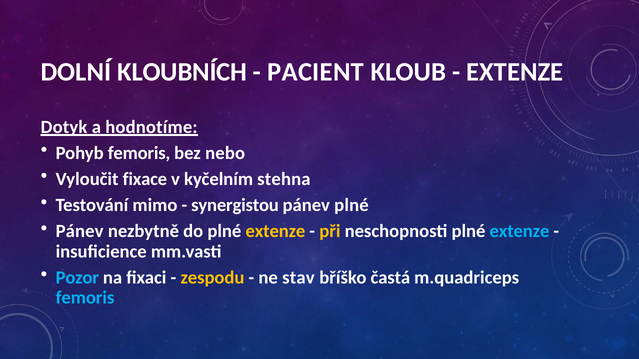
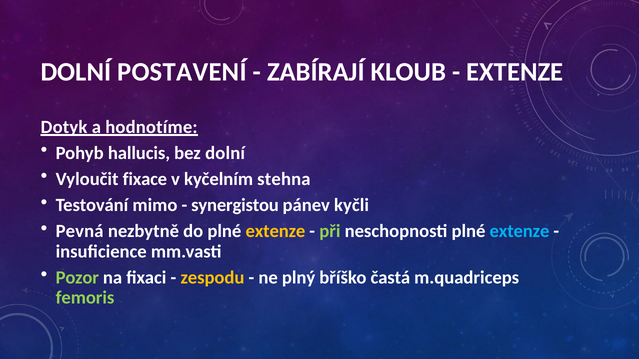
KLOUBNÍCH: KLOUBNÍCH -> POSTAVENÍ (182, 72)
PACIENT: PACIENT -> ZABÍRAJÍ (316, 72)
Pohyb femoris: femoris -> hallucis (139, 153)
bez nebo: nebo -> dolní (225, 153)
pánev plné: plné -> kyčli (352, 205)
Pánev: Pánev -> Pevná (80, 232)
při colour: yellow -> light green (330, 232)
Pozor colour: light blue -> light green (77, 278)
stav: stav -> plný (299, 278)
femoris colour: light blue -> light green (85, 298)
